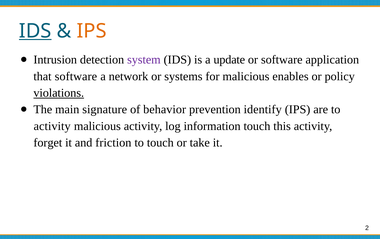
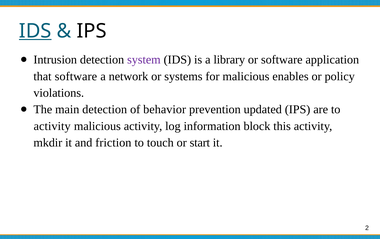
IPS colour: orange -> black (92, 31)
update: update -> library (229, 60)
violations underline: present -> none (59, 93)
main signature: signature -> detection (105, 110)
identify: identify -> updated (263, 110)
information touch: touch -> block (257, 126)
forget: forget -> mkdir (48, 143)
take: take -> start (200, 143)
